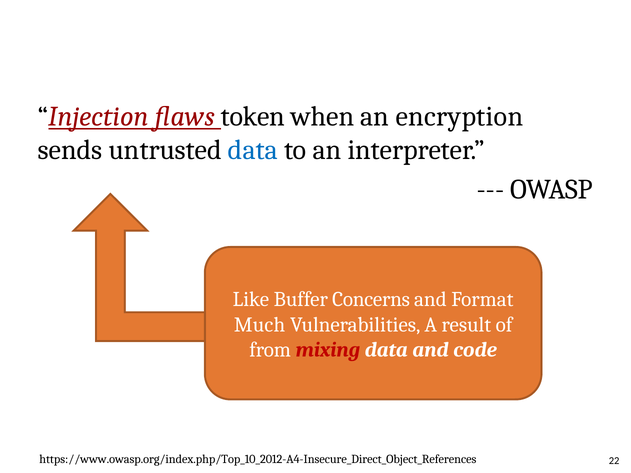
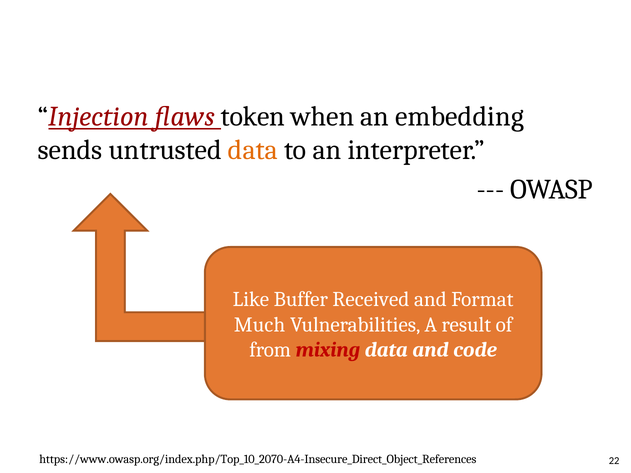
encryption: encryption -> embedding (460, 117)
data colour: blue -> orange (253, 150)
Concerns: Concerns -> Received (371, 300)
https://www.owasp.org/index.php/Top_10_2012-A4-Insecure_Direct_Object_References: https://www.owasp.org/index.php/Top_10_2012-A4-Insecure_Direct_Object_References -> https://www.owasp.org/index.php/Top_10_2070-A4-Insecure_Direct_Object_References (258, 459)
